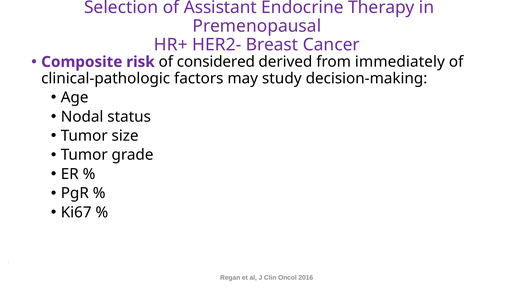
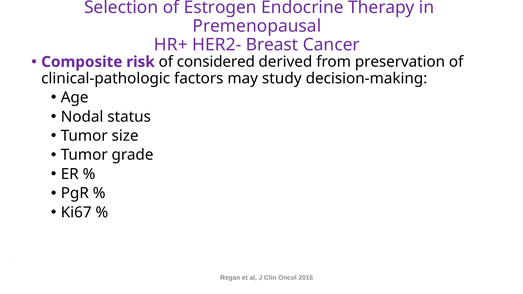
Assistant: Assistant -> Estrogen (220, 7)
immediately: immediately -> preservation (400, 62)
